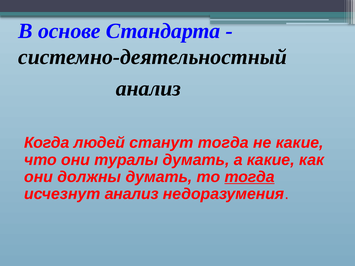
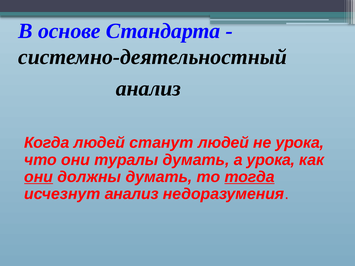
станут тогда: тогда -> людей (223, 143)
не какие: какие -> урока (300, 143)
а какие: какие -> урока (271, 160)
они underline: none -> present (39, 177)
